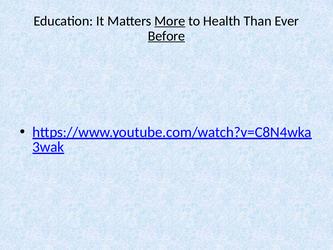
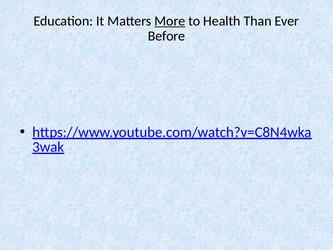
Before underline: present -> none (167, 36)
